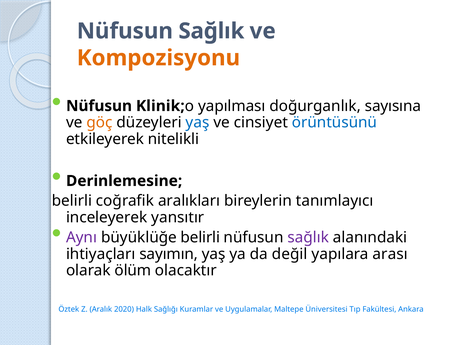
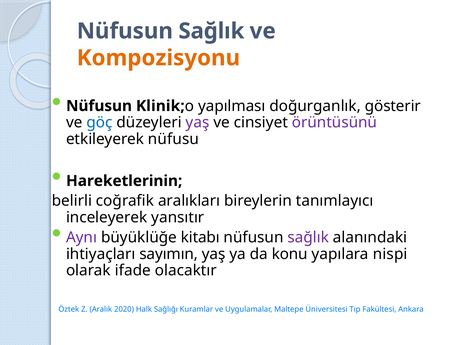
sayısına: sayısına -> gösterir (393, 106)
göç colour: orange -> blue (99, 123)
yaş colour: blue -> purple (198, 123)
örüntüsünü colour: blue -> purple (334, 123)
nitelikli: nitelikli -> nüfusu (173, 139)
Derinlemesine: Derinlemesine -> Hareketlerinin (124, 181)
büyüklüğe belirli: belirli -> kitabı (200, 237)
değil: değil -> konu (290, 254)
arası: arası -> nispi (390, 254)
ölüm: ölüm -> ifade (133, 271)
